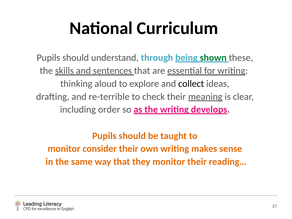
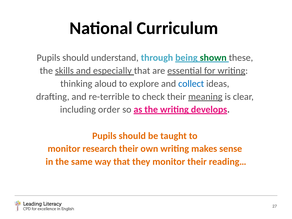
sentences: sentences -> especially (112, 71)
collect colour: black -> blue (191, 84)
consider: consider -> research (100, 149)
